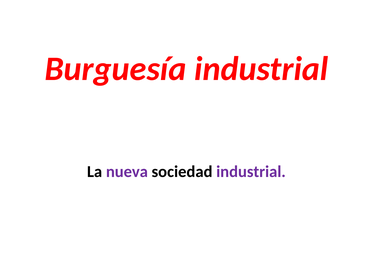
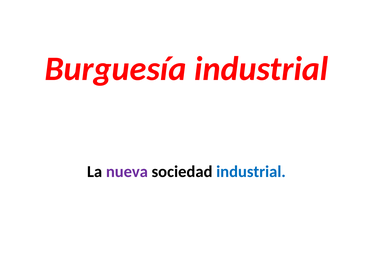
industrial colour: purple -> blue (251, 171)
